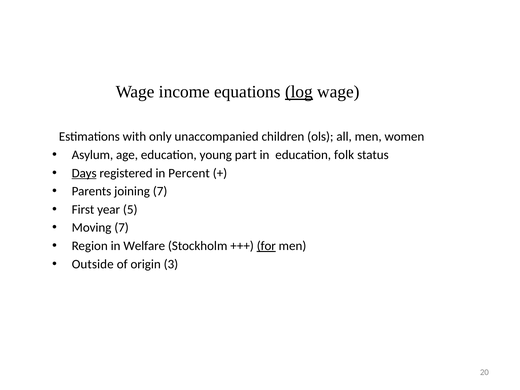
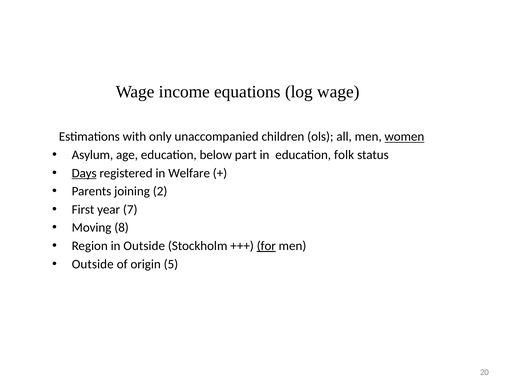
log underline: present -> none (299, 92)
women underline: none -> present (404, 137)
young: young -> below (216, 155)
Percent: Percent -> Welfare (189, 173)
joining 7: 7 -> 2 (160, 191)
5: 5 -> 7 (130, 210)
Moving 7: 7 -> 8 (122, 228)
in Welfare: Welfare -> Outside (144, 246)
3: 3 -> 5 (171, 264)
